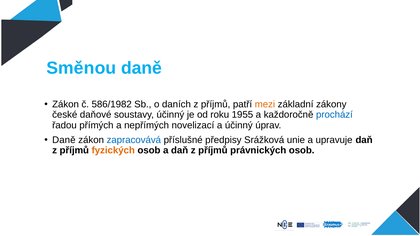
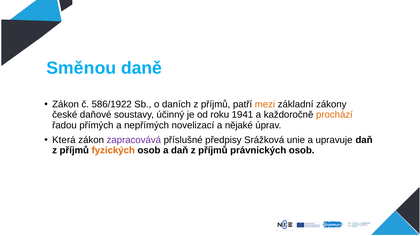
586/1982: 586/1982 -> 586/1922 (112, 105)
1955: 1955 -> 1941 (242, 115)
prochází colour: blue -> orange (334, 115)
a účinný: účinný -> nějaké (239, 125)
Daně: Daně -> Která (64, 140)
zapracovává colour: blue -> purple (134, 140)
